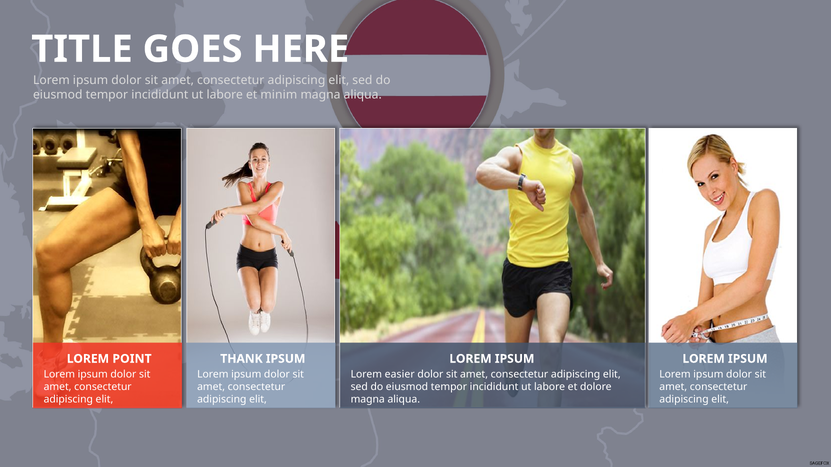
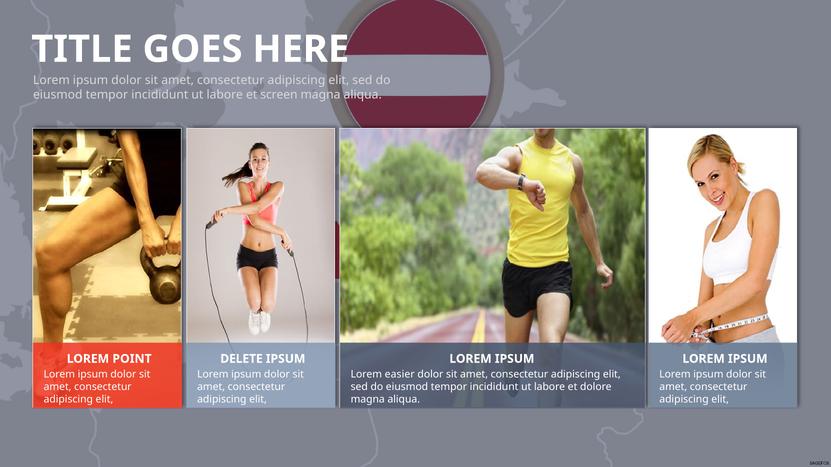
minim: minim -> screen (279, 95)
THANK: THANK -> DELETE (242, 359)
